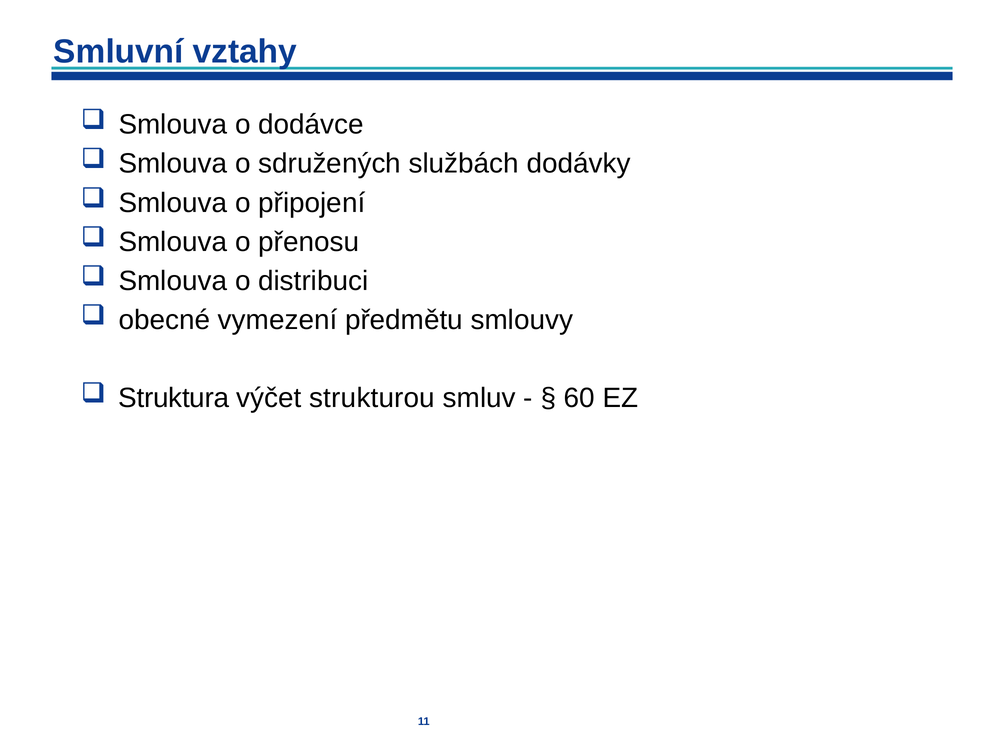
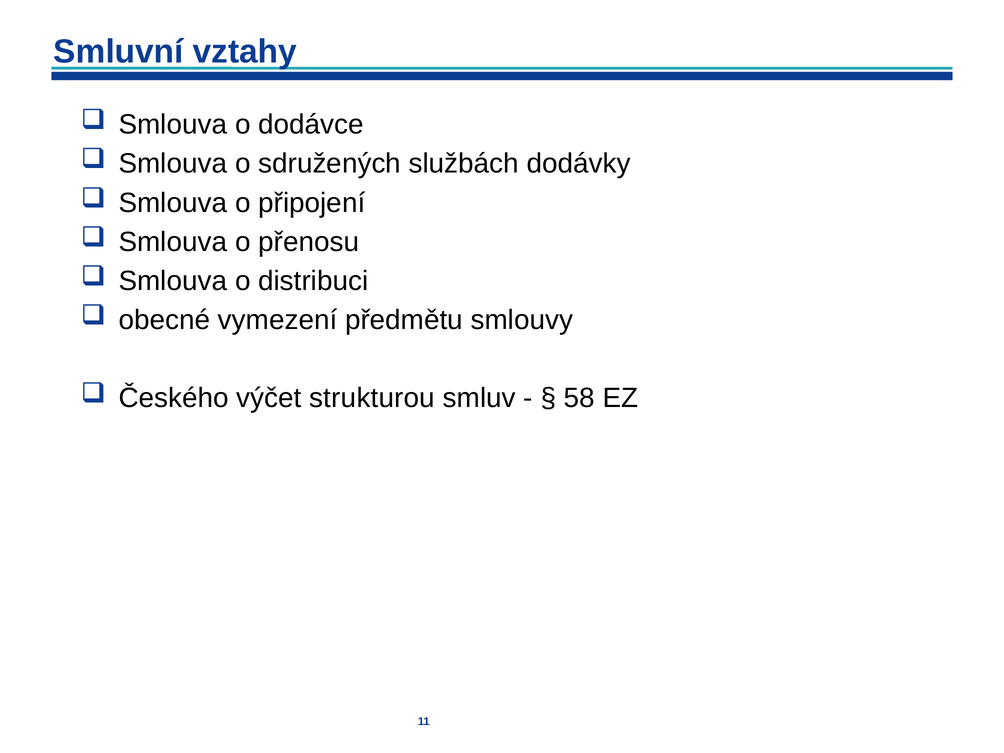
Struktura: Struktura -> Českého (174, 398)
60: 60 -> 58 (579, 398)
